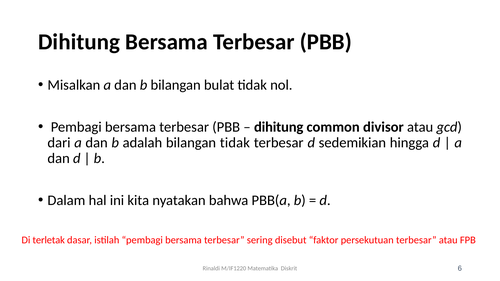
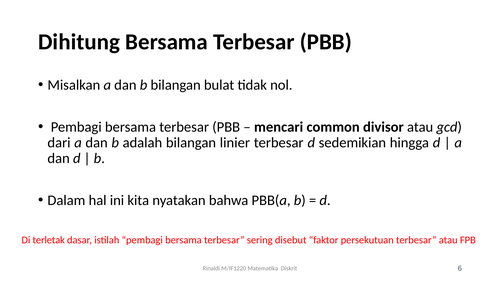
dihitung: dihitung -> mencari (279, 127)
bilangan tidak: tidak -> linier (235, 143)
